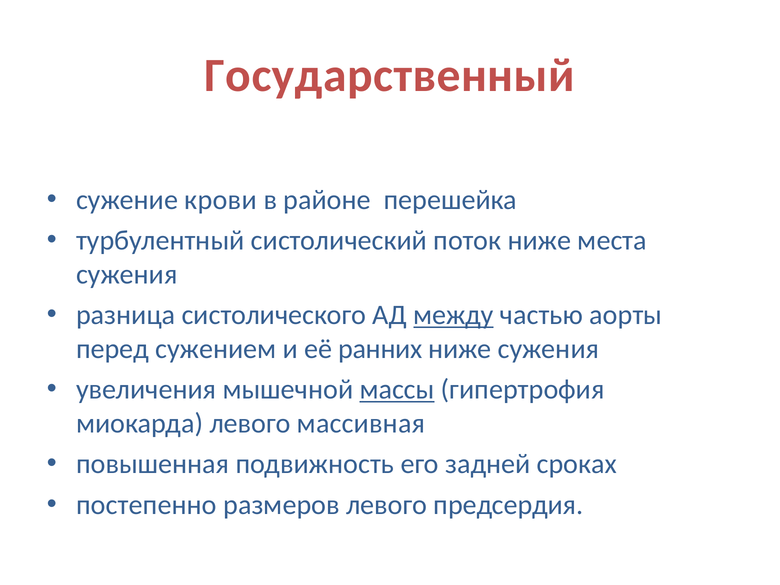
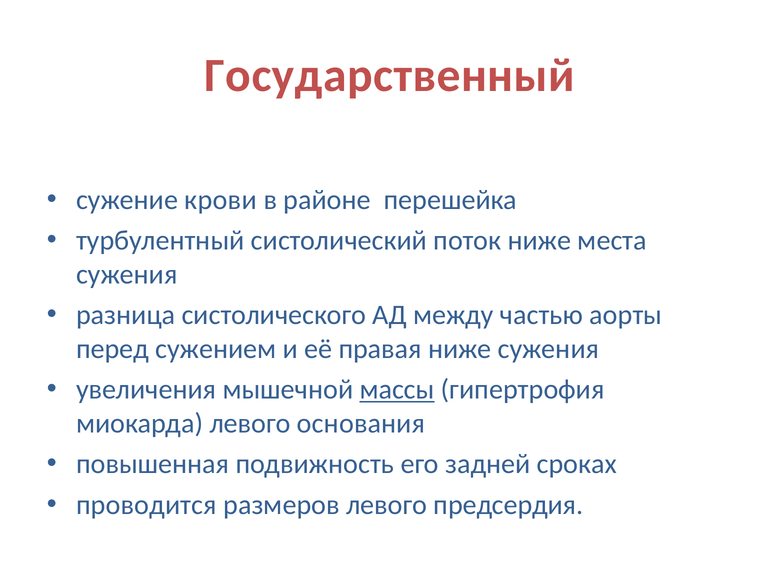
между underline: present -> none (454, 315)
ранних: ранних -> правая (380, 349)
массивная: массивная -> основания (361, 423)
постепенно: постепенно -> проводится (146, 505)
